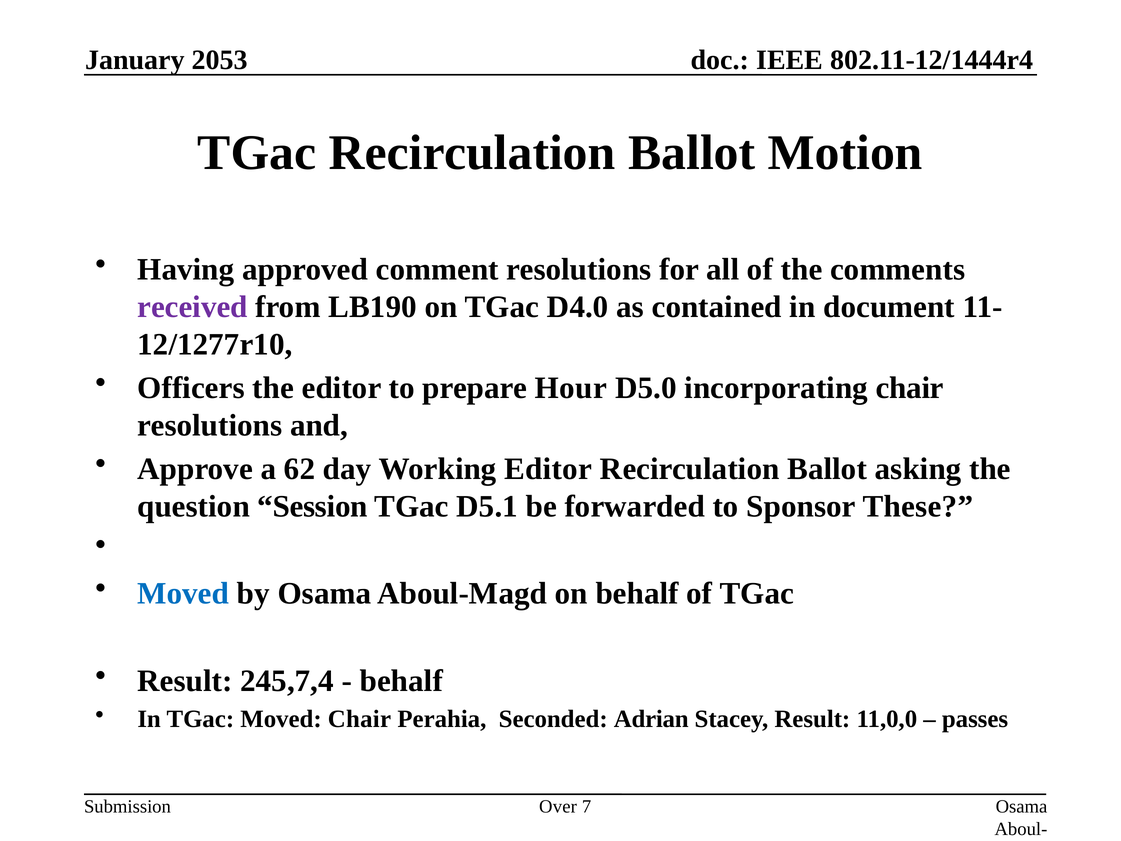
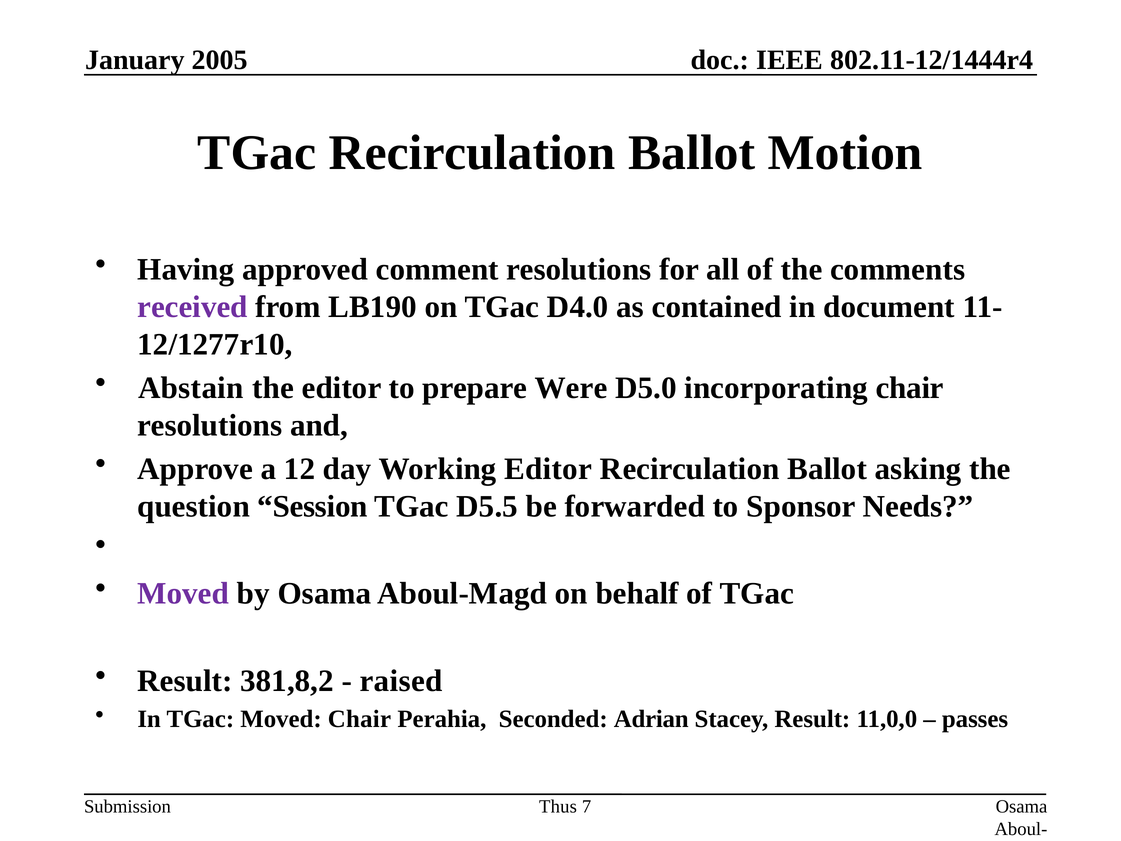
2053: 2053 -> 2005 (220, 60)
Officers: Officers -> Abstain (191, 388)
Hour: Hour -> Were (571, 388)
62: 62 -> 12 (300, 469)
D5.1: D5.1 -> D5.5 (487, 506)
These: These -> Needs (918, 506)
Moved colour: blue -> purple (183, 593)
245,7,4: 245,7,4 -> 381,8,2 (287, 681)
behalf: behalf -> raised (401, 681)
Over: Over -> Thus (558, 806)
